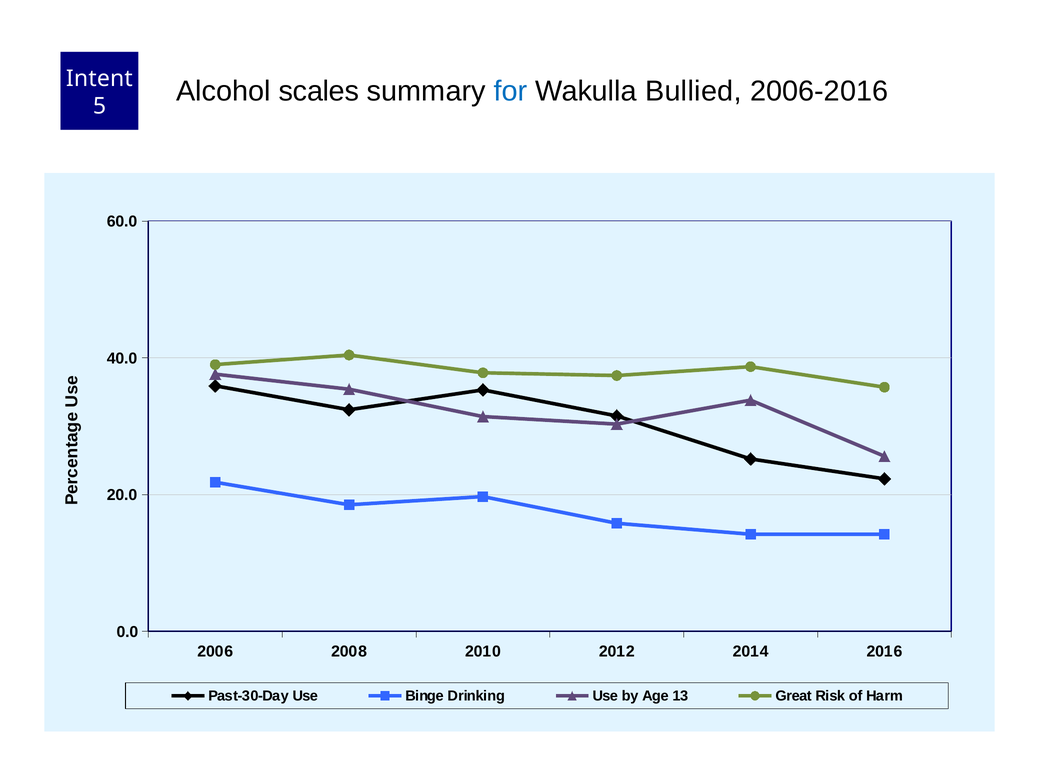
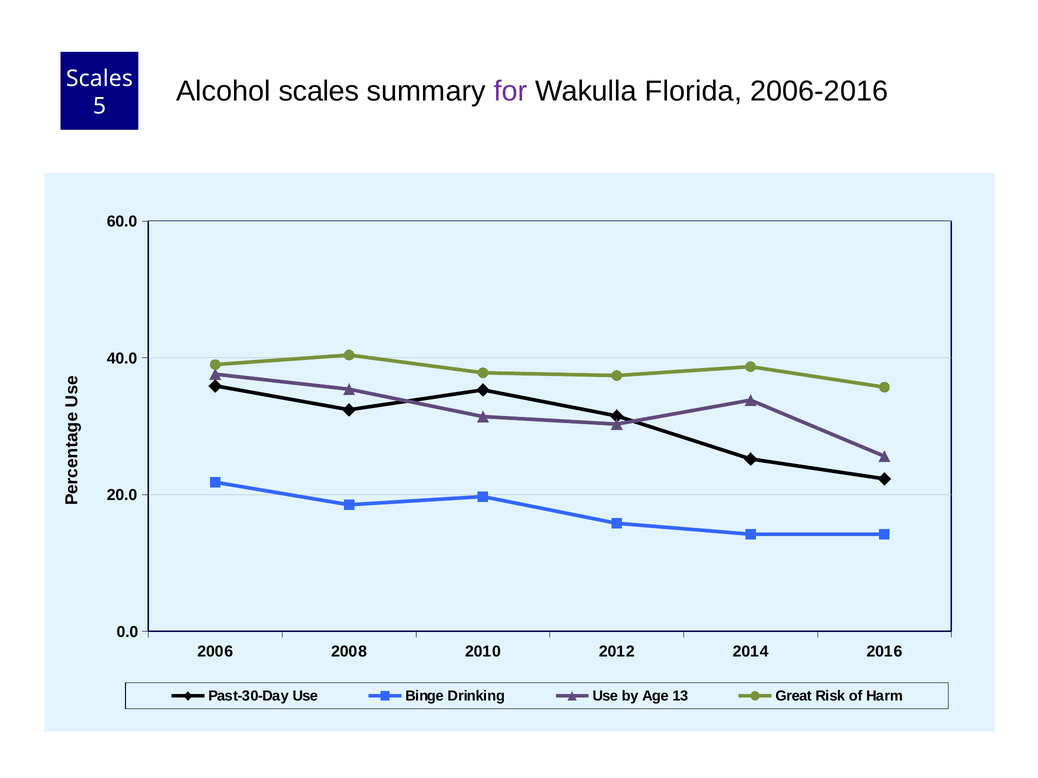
Intent: Intent -> Scales (99, 79)
for colour: blue -> purple (510, 91)
Bullied: Bullied -> Florida (693, 91)
